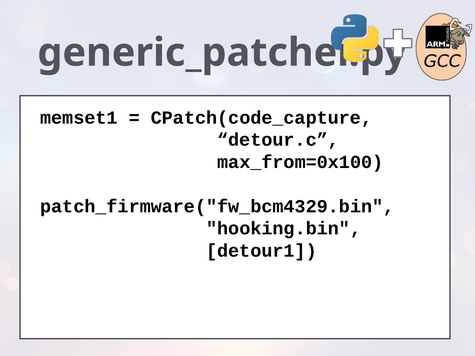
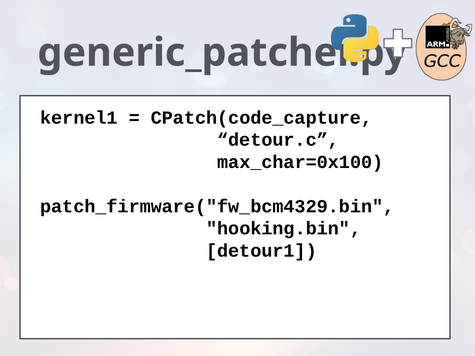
memset1: memset1 -> kernel1 (79, 118)
max_from=0x100: max_from=0x100 -> max_char=0x100 (300, 162)
